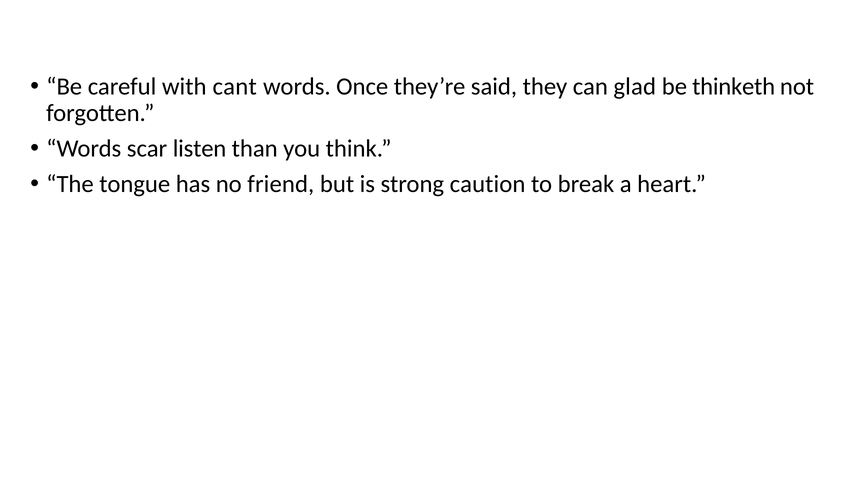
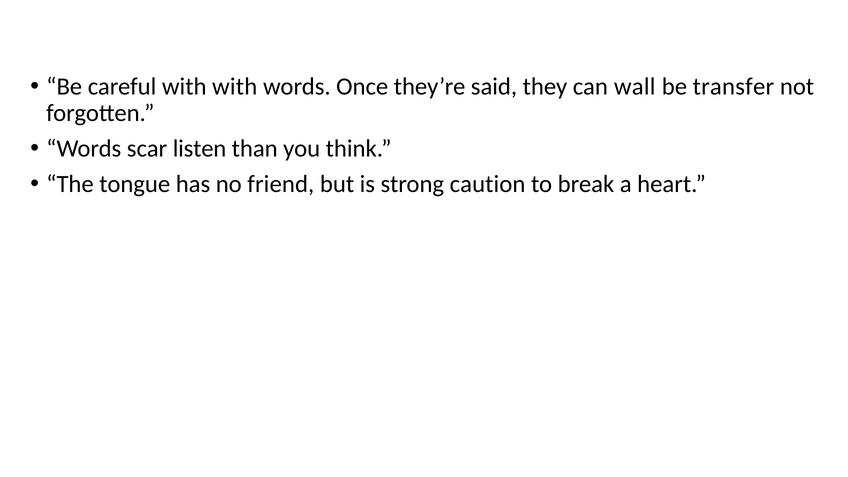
with cant: cant -> with (235, 86)
glad: glad -> wall (635, 86)
thinketh: thinketh -> transfer (733, 86)
